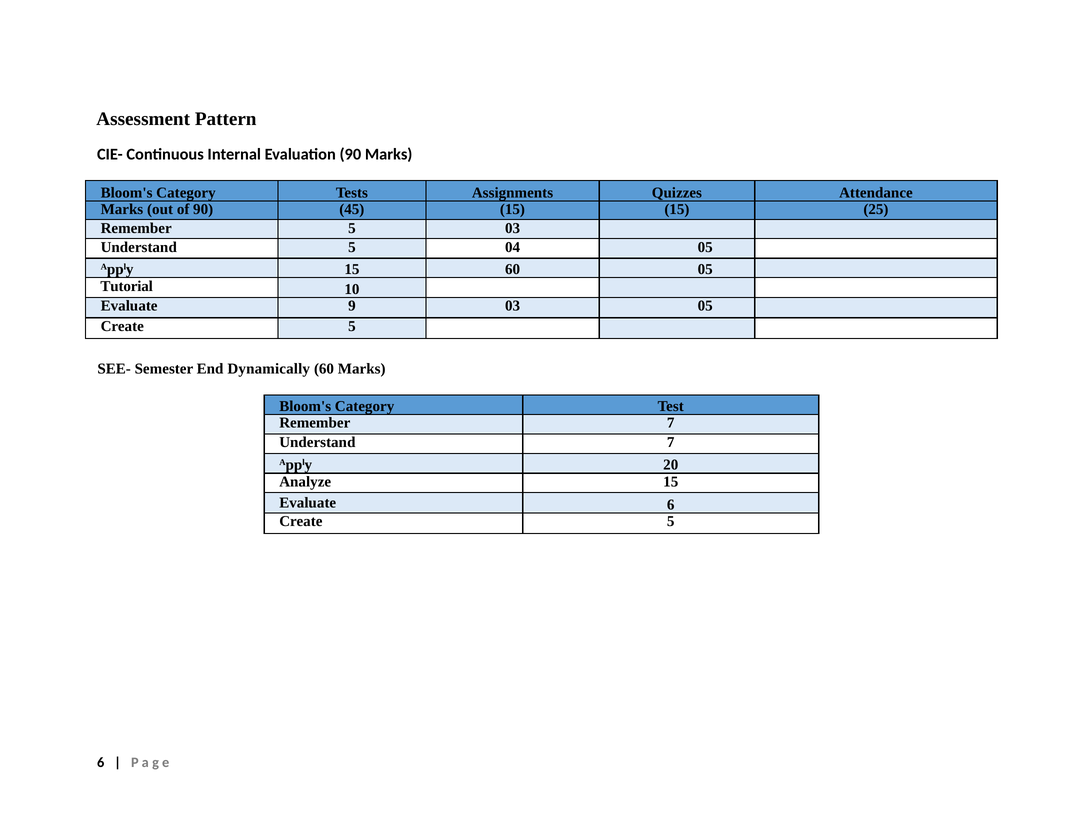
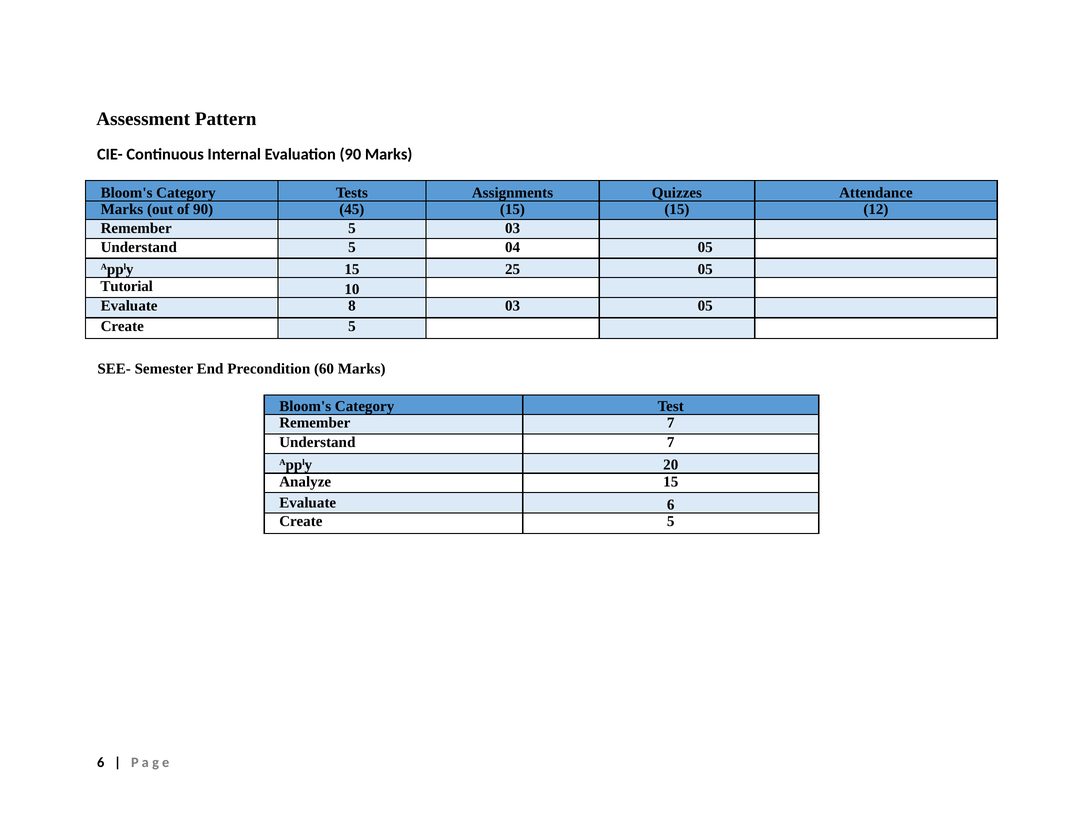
25: 25 -> 12 (876, 209)
15 60: 60 -> 25 (513, 269)
9: 9 -> 8 (352, 306)
Dynamically: Dynamically -> Precondition (269, 369)
